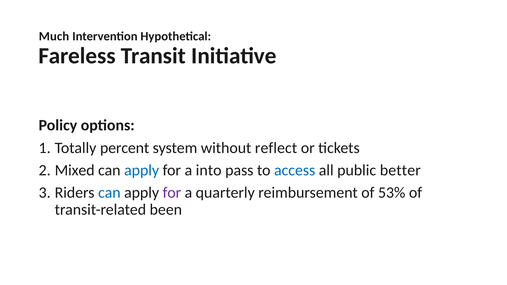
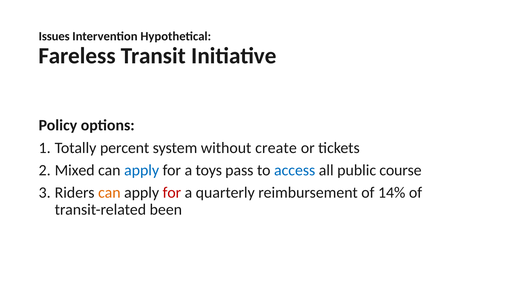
Much: Much -> Issues (54, 36)
reflect: reflect -> create (276, 148)
into: into -> toys (209, 170)
better: better -> course (400, 170)
can colour: blue -> orange (109, 193)
for colour: purple -> red (172, 193)
53%: 53% -> 14% (392, 193)
